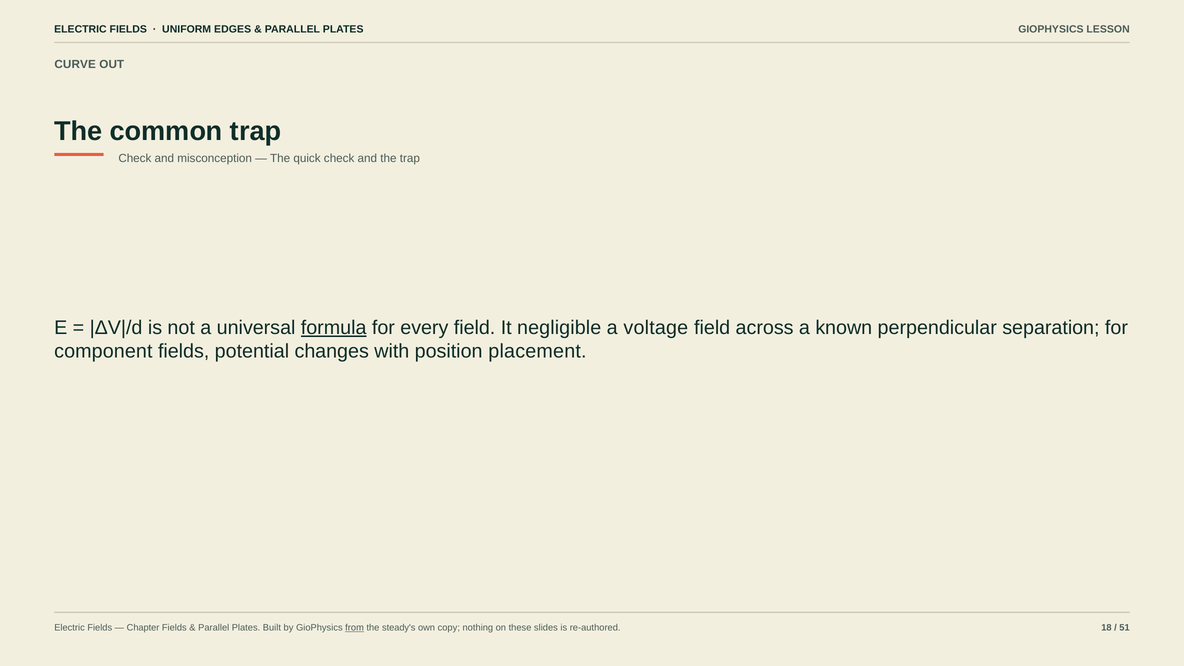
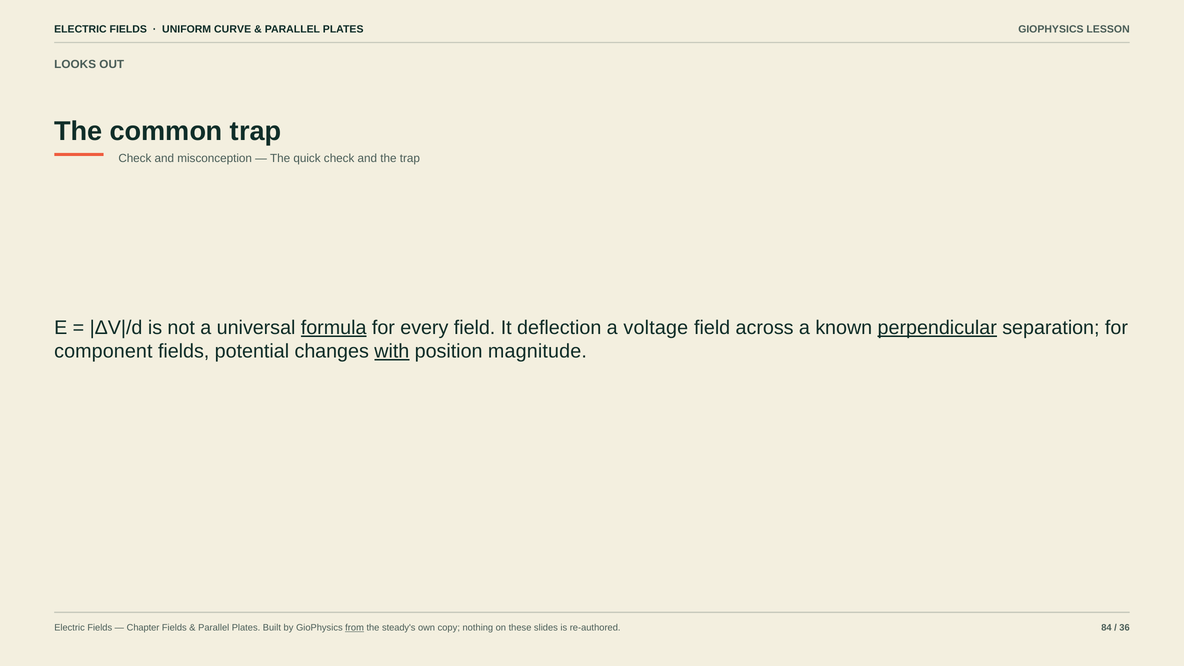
EDGES: EDGES -> CURVE (233, 29)
CURVE: CURVE -> LOOKS (75, 65)
negligible: negligible -> deflection (559, 328)
perpendicular underline: none -> present (937, 328)
with underline: none -> present (392, 351)
placement: placement -> magnitude (537, 351)
18: 18 -> 84 (1106, 628)
51: 51 -> 36 (1125, 628)
